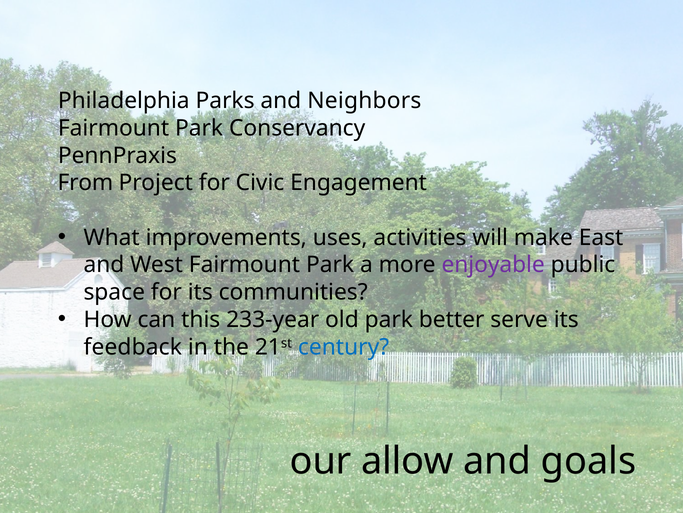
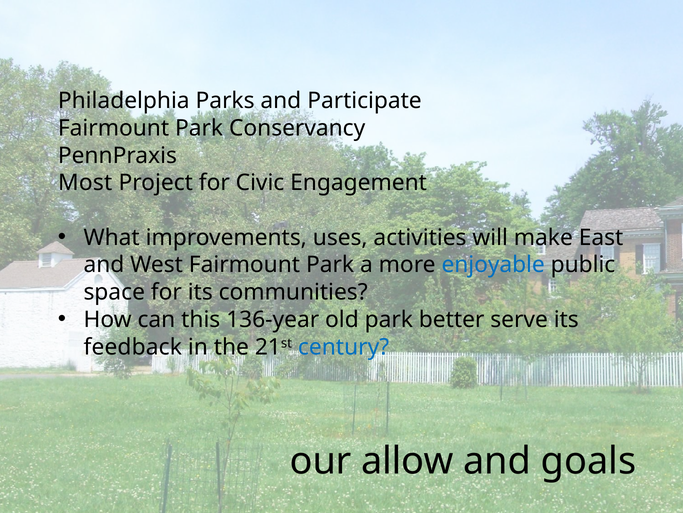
Neighbors: Neighbors -> Participate (364, 101)
From: From -> Most (85, 183)
enjoyable colour: purple -> blue (493, 265)
233-year: 233-year -> 136-year (273, 319)
